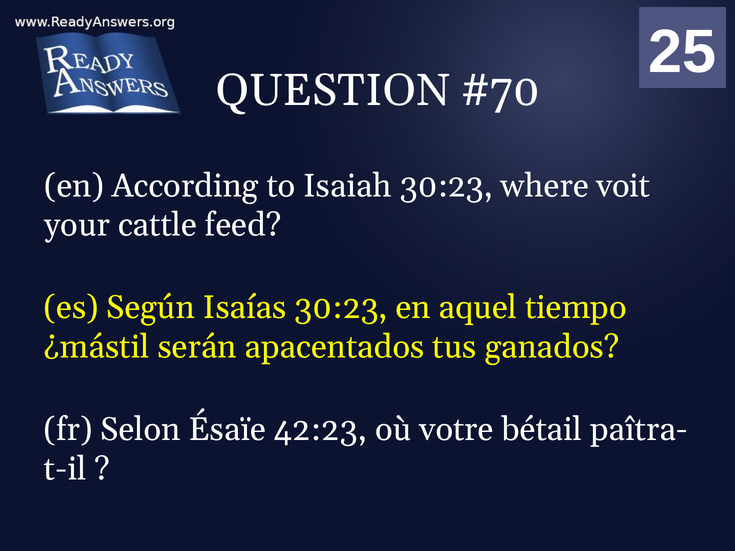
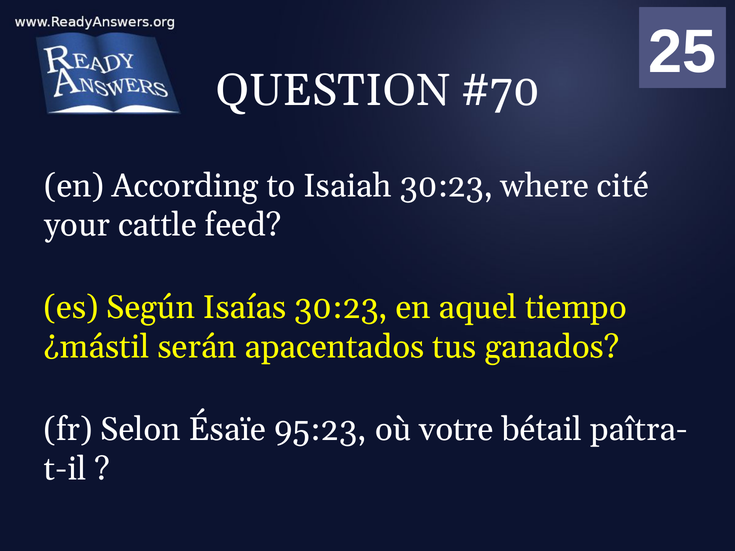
voit: voit -> cité (623, 186)
42:23: 42:23 -> 95:23 (320, 430)
